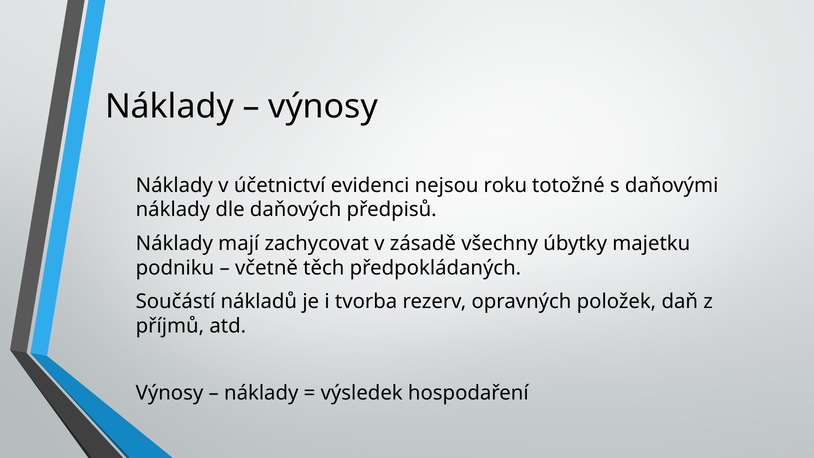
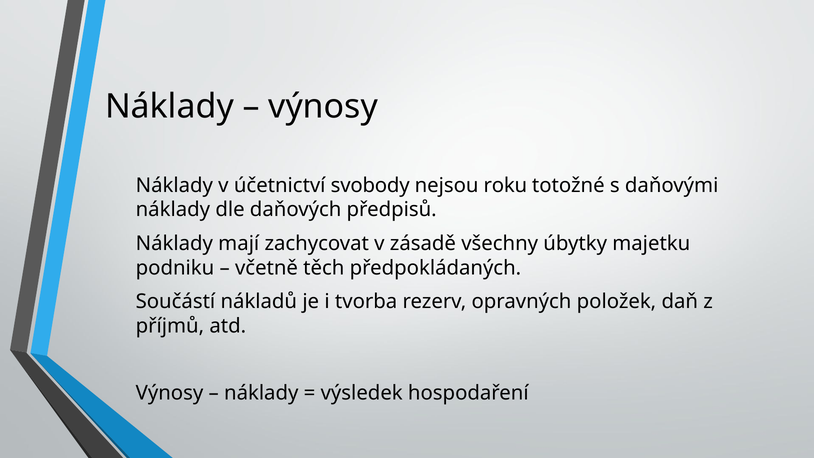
evidenci: evidenci -> svobody (370, 185)
